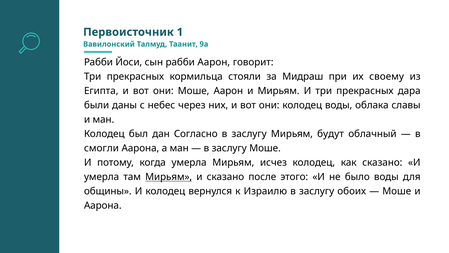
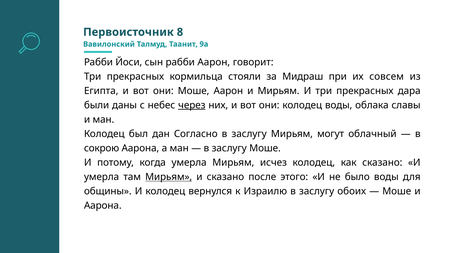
1: 1 -> 8 (180, 32)
своему: своему -> совсем (387, 76)
через underline: none -> present (192, 105)
будут: будут -> могут (331, 134)
смогли: смогли -> сокрою (102, 148)
